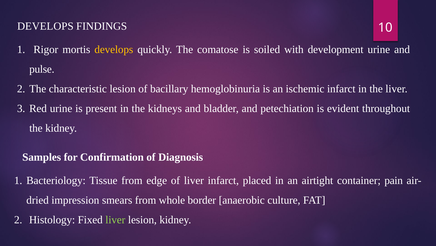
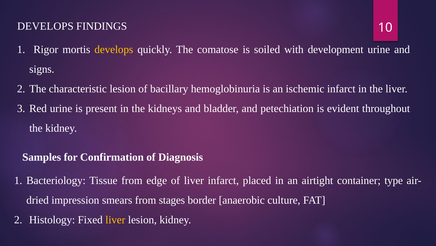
pulse: pulse -> signs (42, 69)
pain: pain -> type (394, 180)
whole: whole -> stages (172, 200)
liver colour: light green -> yellow (115, 219)
